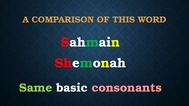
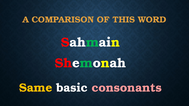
Same colour: light green -> yellow (36, 88)
